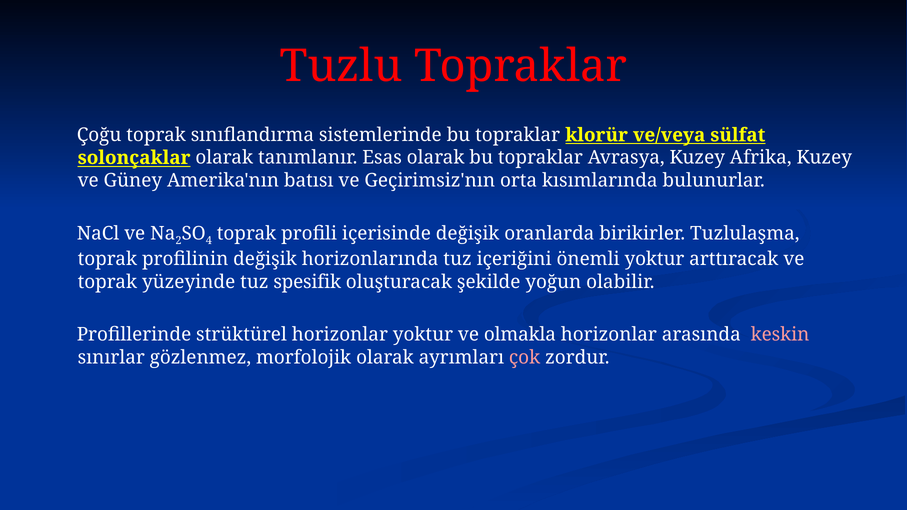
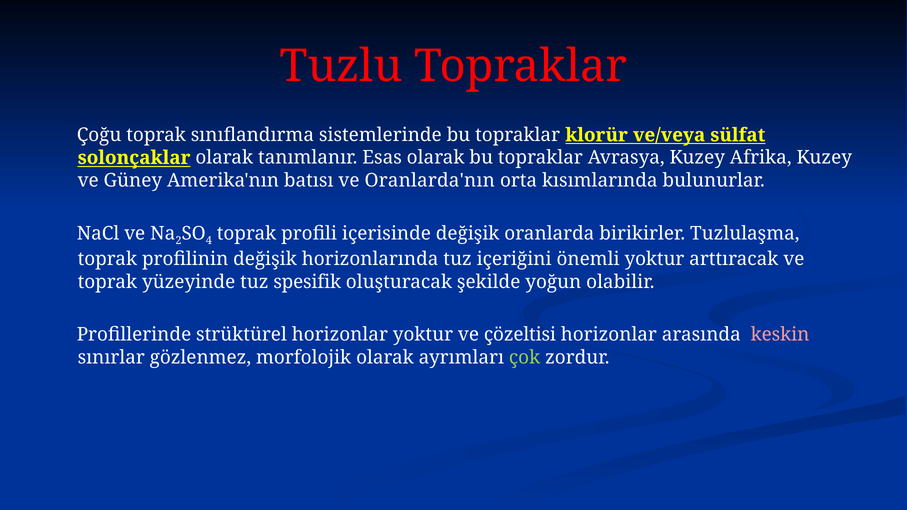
Geçirimsiz'nın: Geçirimsiz'nın -> Oranlarda'nın (430, 180)
olmakla: olmakla -> çözeltisi (520, 335)
çok colour: pink -> light green (525, 357)
